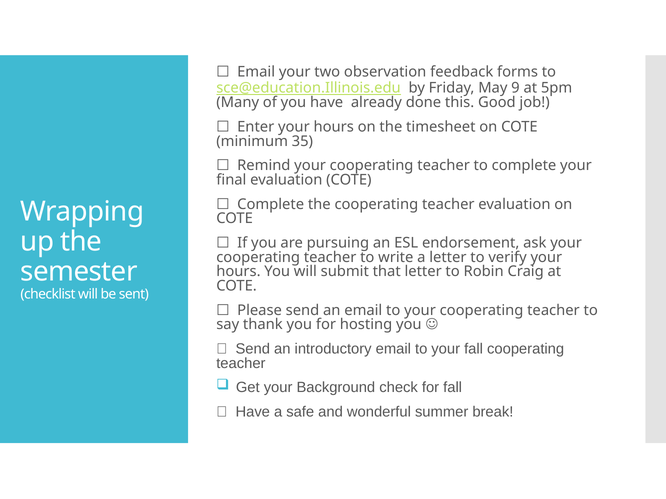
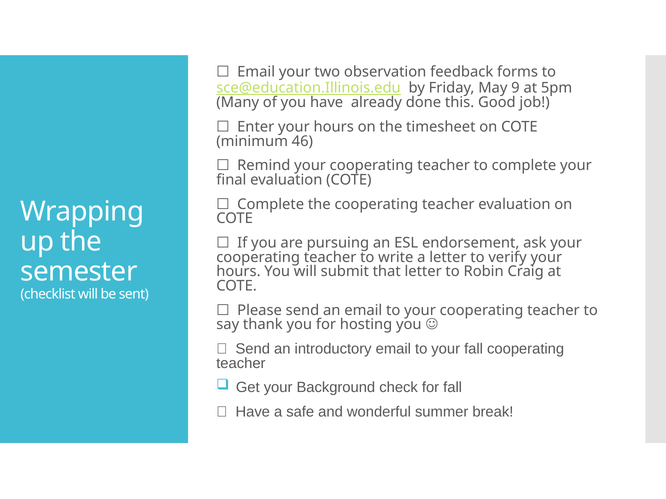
35: 35 -> 46 (302, 141)
